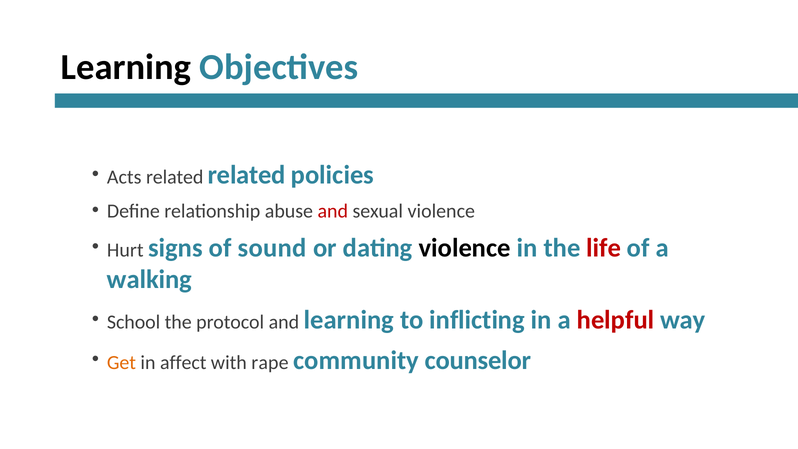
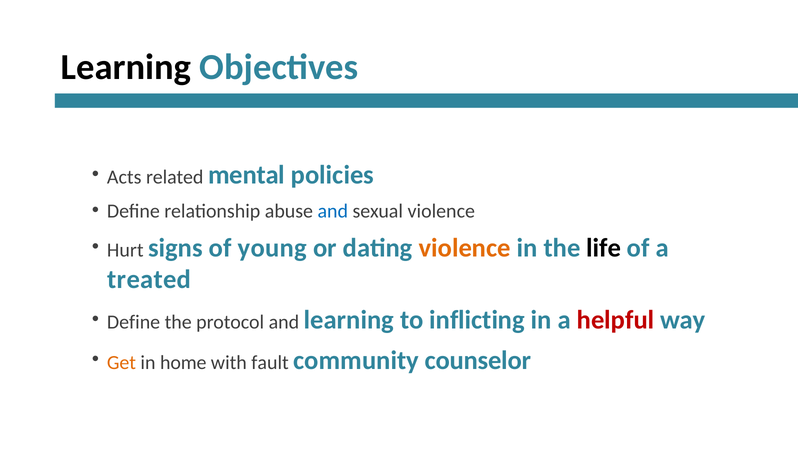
related related: related -> mental (247, 175)
and colour: red -> blue (333, 211)
sound: sound -> young (272, 248)
violence colour: black -> orange (465, 248)
life colour: red -> black (604, 248)
walking: walking -> treated (149, 280)
School: School -> Define (134, 322)
affect: affect -> home (183, 362)
rape: rape -> fault (270, 362)
